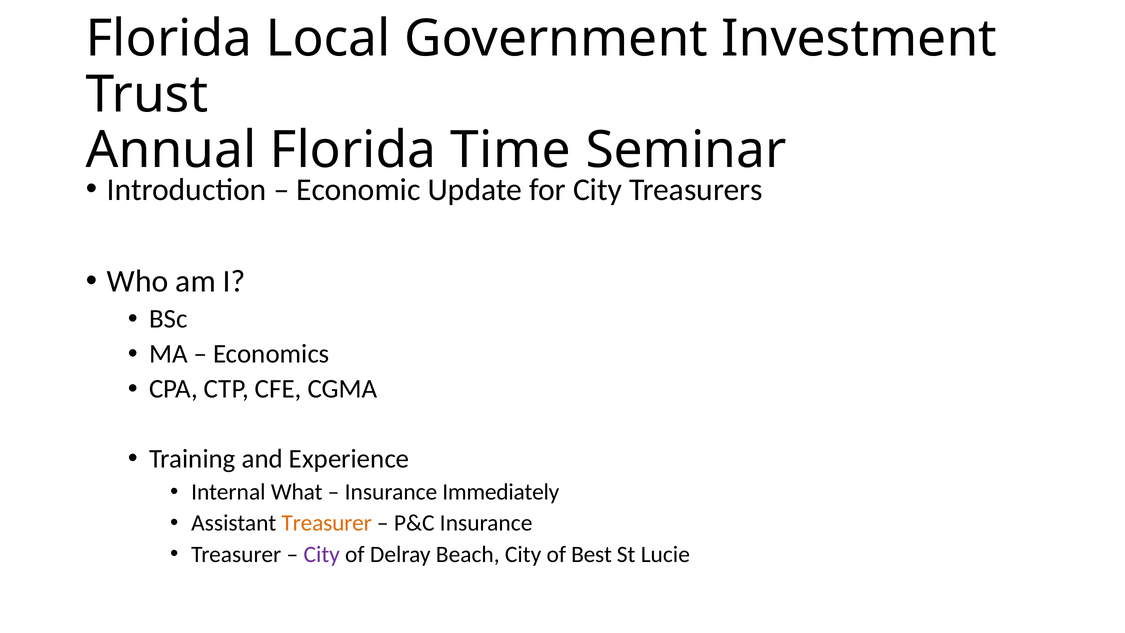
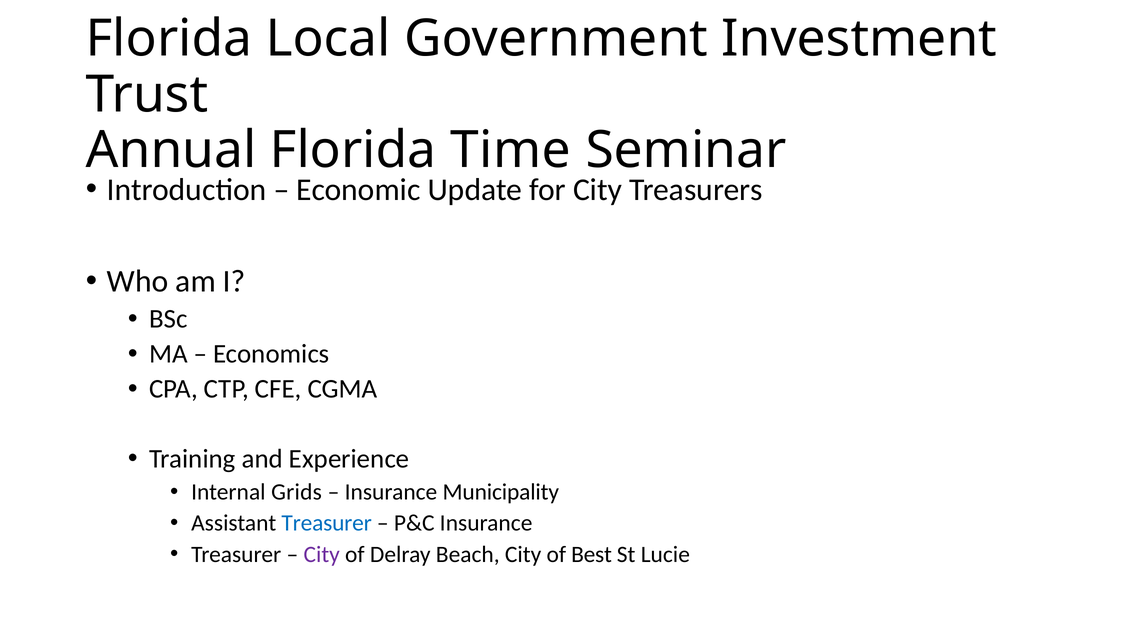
What: What -> Grids (296, 492)
Immediately: Immediately -> Municipality (501, 492)
Treasurer colour: orange -> blue (327, 523)
